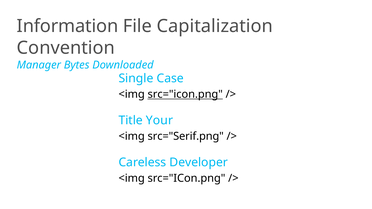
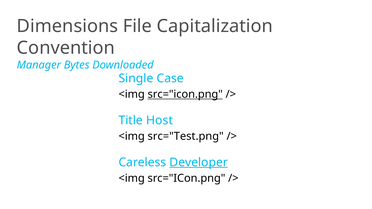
Information: Information -> Dimensions (67, 26)
Your: Your -> Host (159, 120)
src="Serif.png: src="Serif.png -> src="Test.png (186, 136)
Developer underline: none -> present (199, 162)
